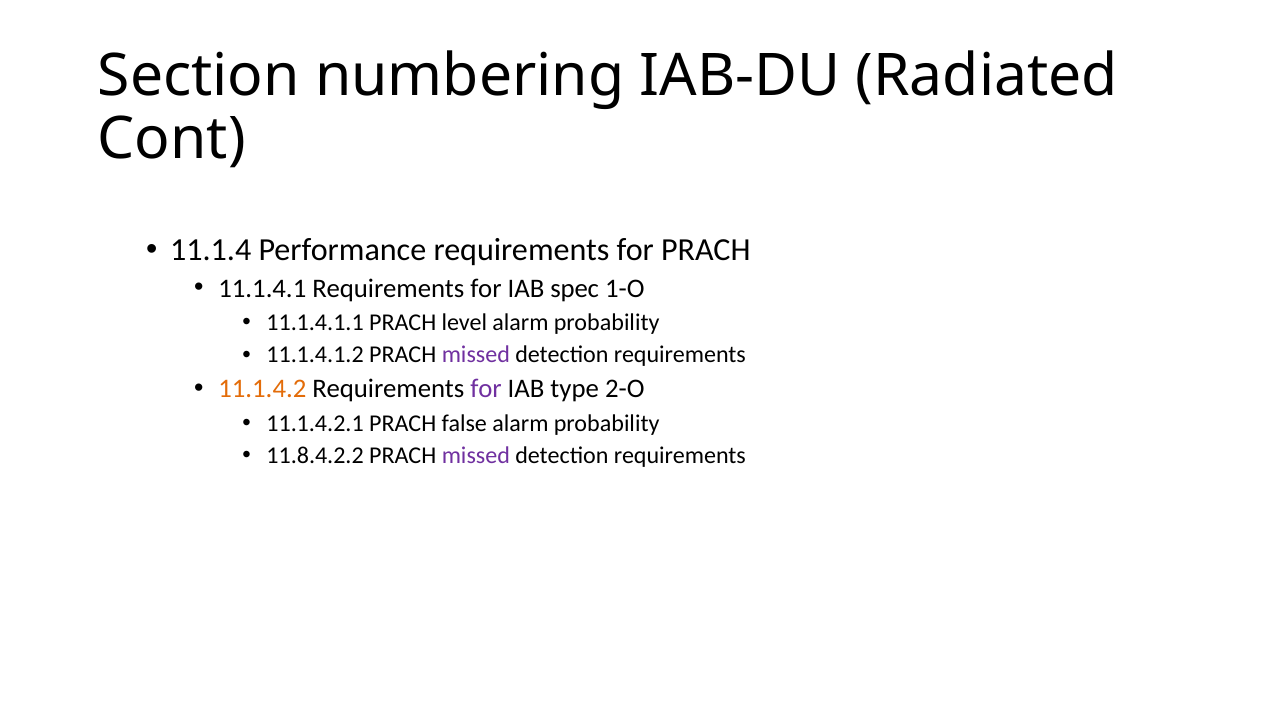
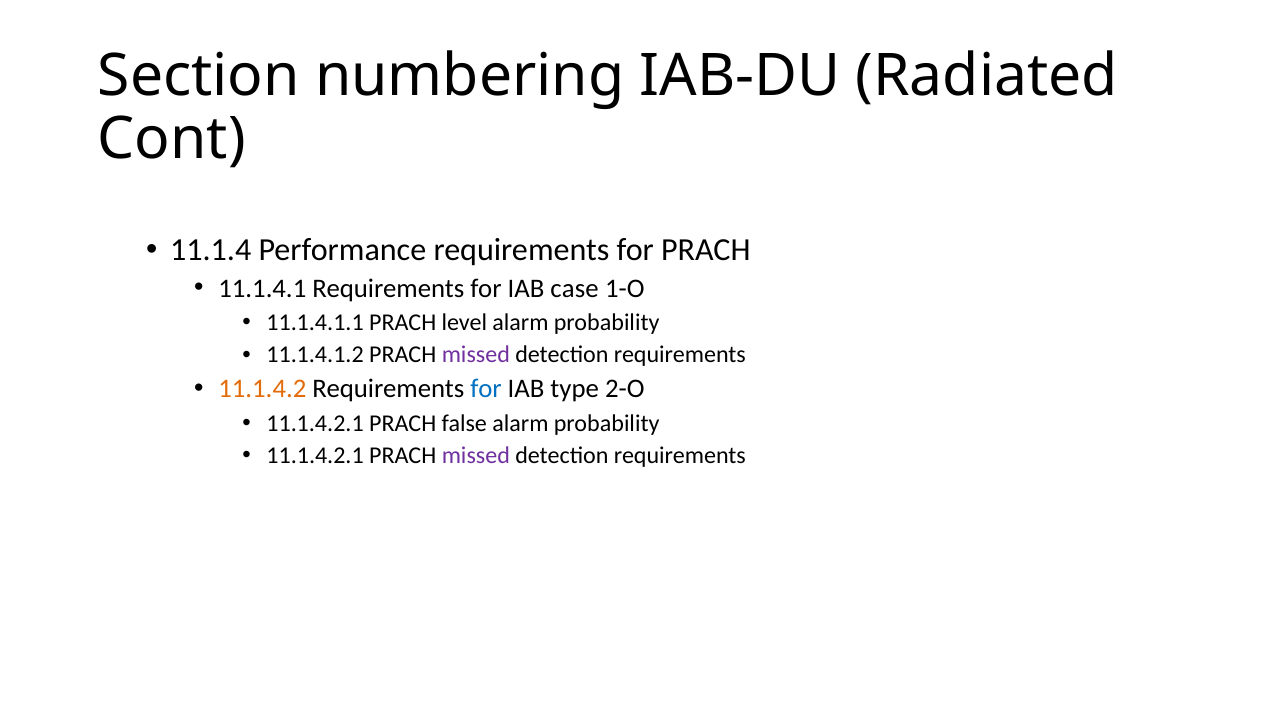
spec: spec -> case (575, 288)
for colour: purple -> blue (486, 389)
11.8.4.2.2: 11.8.4.2.2 -> 11.1.4.2.1 (315, 456)
